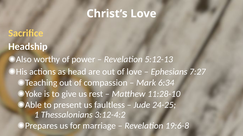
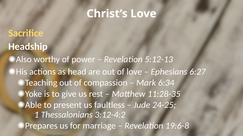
7:27: 7:27 -> 6:27 (198, 72)
11:28-10: 11:28-10 -> 11:28-35 (164, 94)
